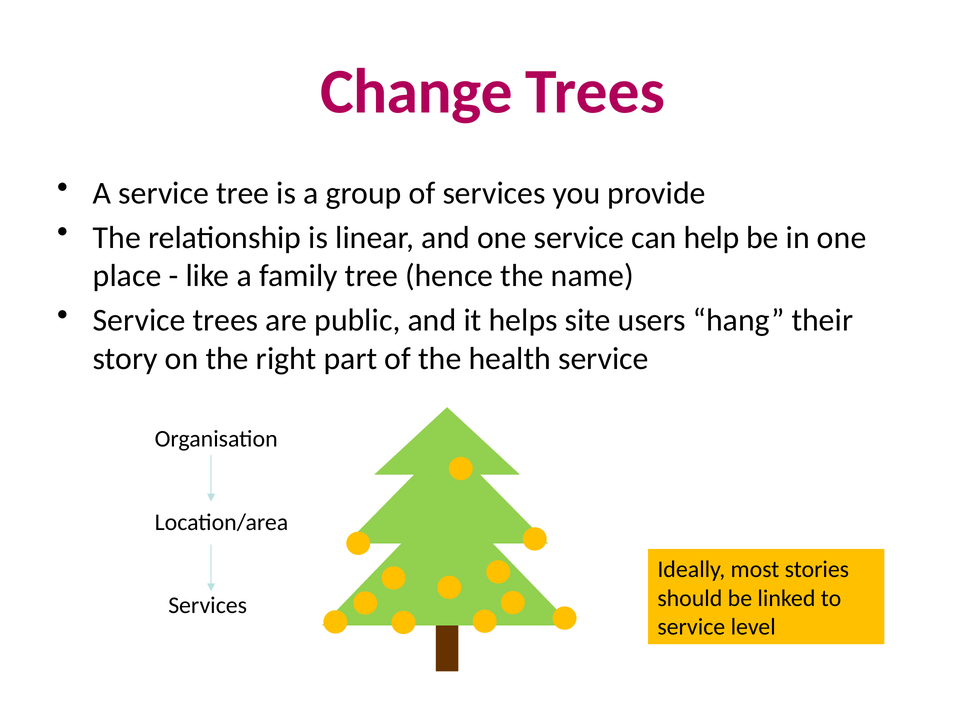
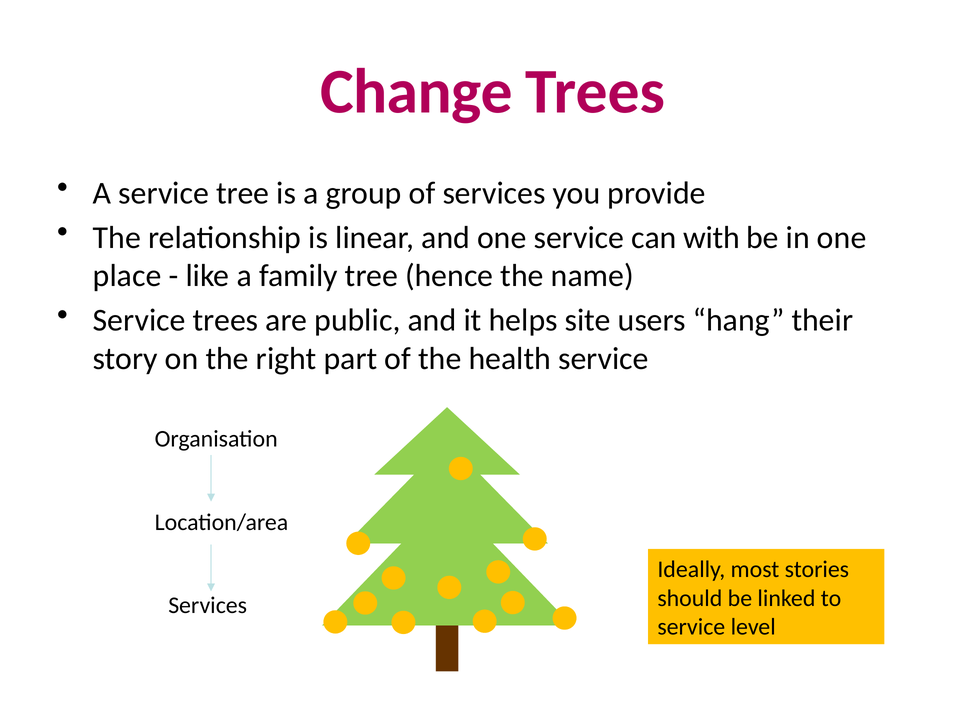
help: help -> with (712, 238)
